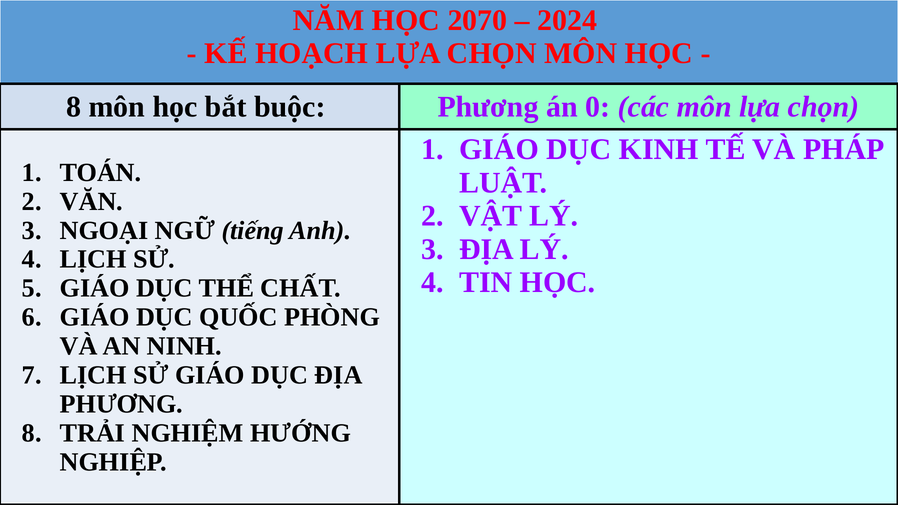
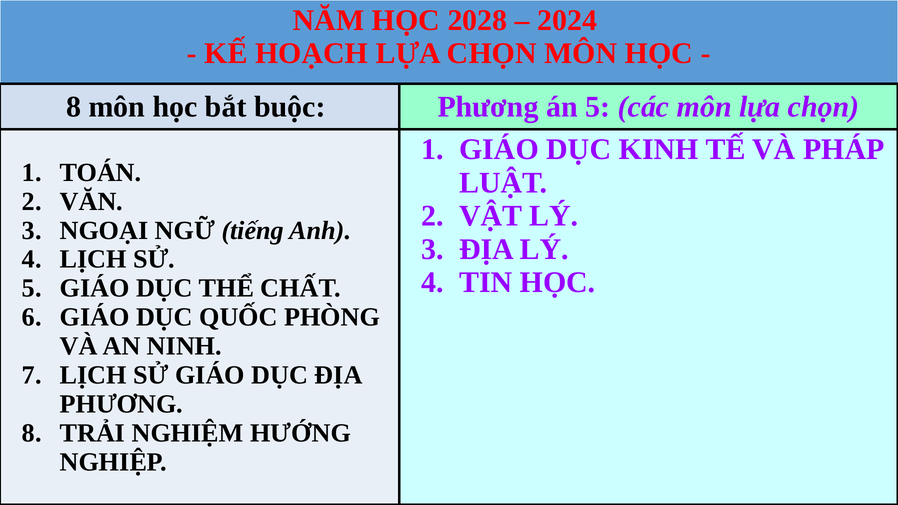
2070: 2070 -> 2028 (477, 20)
án 0: 0 -> 5 (598, 107)
